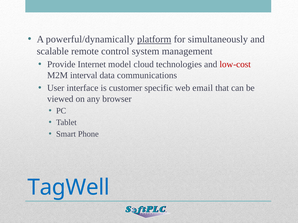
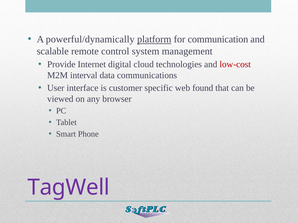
simultaneously: simultaneously -> communication (218, 39)
model: model -> digital (120, 64)
email: email -> found (203, 88)
TagWell colour: blue -> purple (69, 188)
